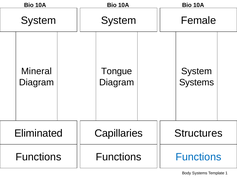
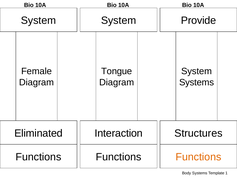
Female: Female -> Provide (199, 20)
Mineral: Mineral -> Female (37, 71)
Capillaries: Capillaries -> Interaction (119, 133)
Functions colour: blue -> orange (198, 157)
